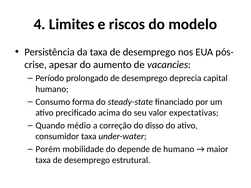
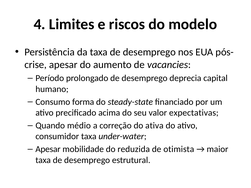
disso: disso -> ativa (154, 126)
Porém: Porém -> Apesar (48, 149)
depende: depende -> reduzida (134, 149)
de humano: humano -> otimista (179, 149)
